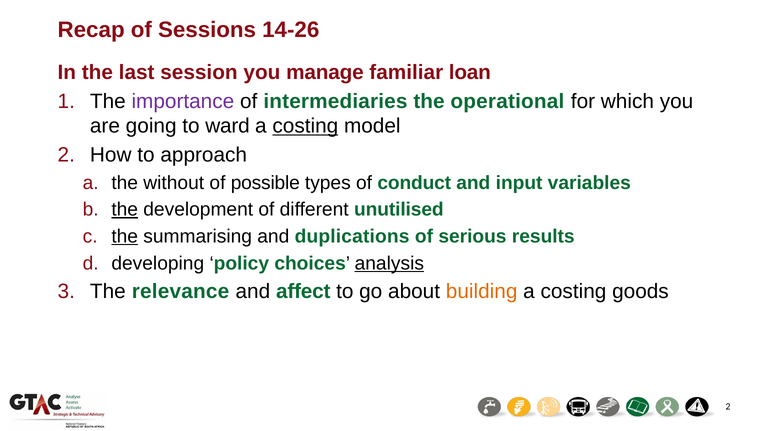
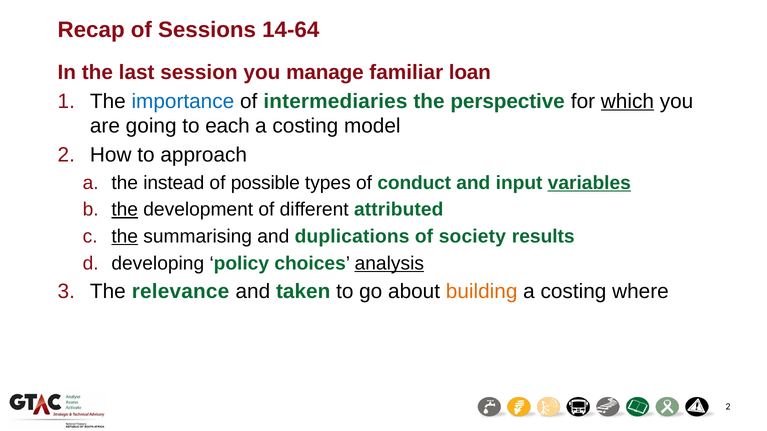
14-26: 14-26 -> 14-64 (291, 30)
importance colour: purple -> blue (183, 101)
operational: operational -> perspective (508, 101)
which underline: none -> present (627, 101)
ward: ward -> each (227, 126)
costing underline: present -> none (305, 126)
without: without -> instead (174, 183)
variables underline: none -> present (589, 183)
unutilised: unutilised -> attributed (399, 210)
serious: serious -> society (472, 237)
affect: affect -> taken (303, 292)
goods: goods -> where (640, 292)
